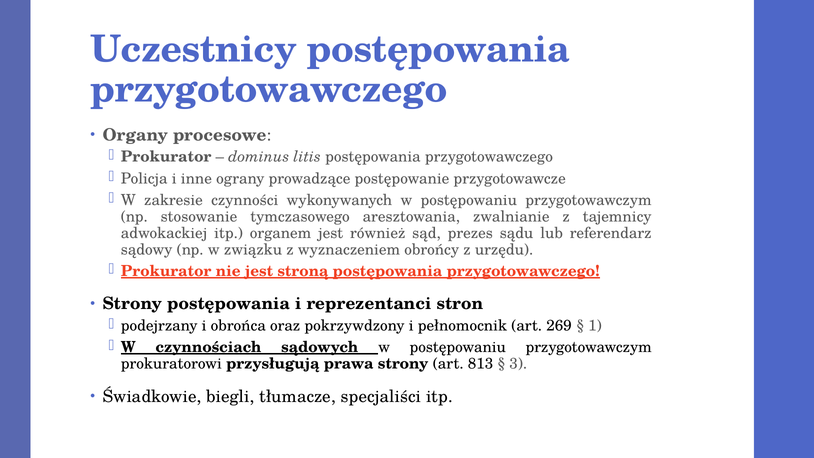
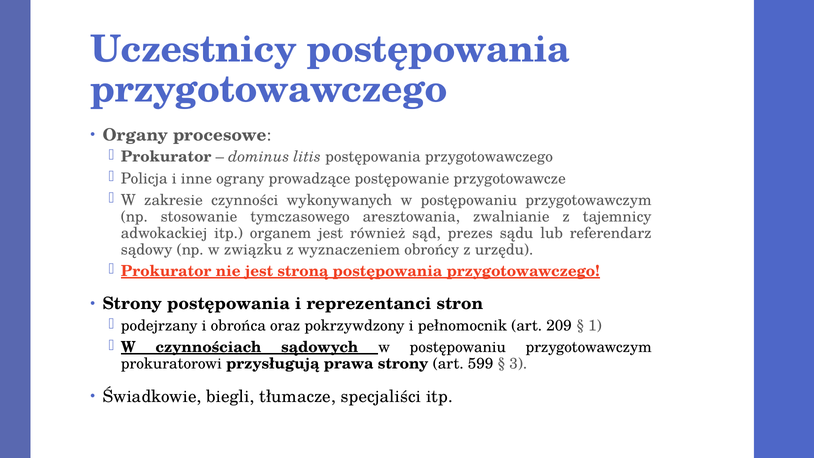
269: 269 -> 209 (559, 326)
813: 813 -> 599 (481, 364)
